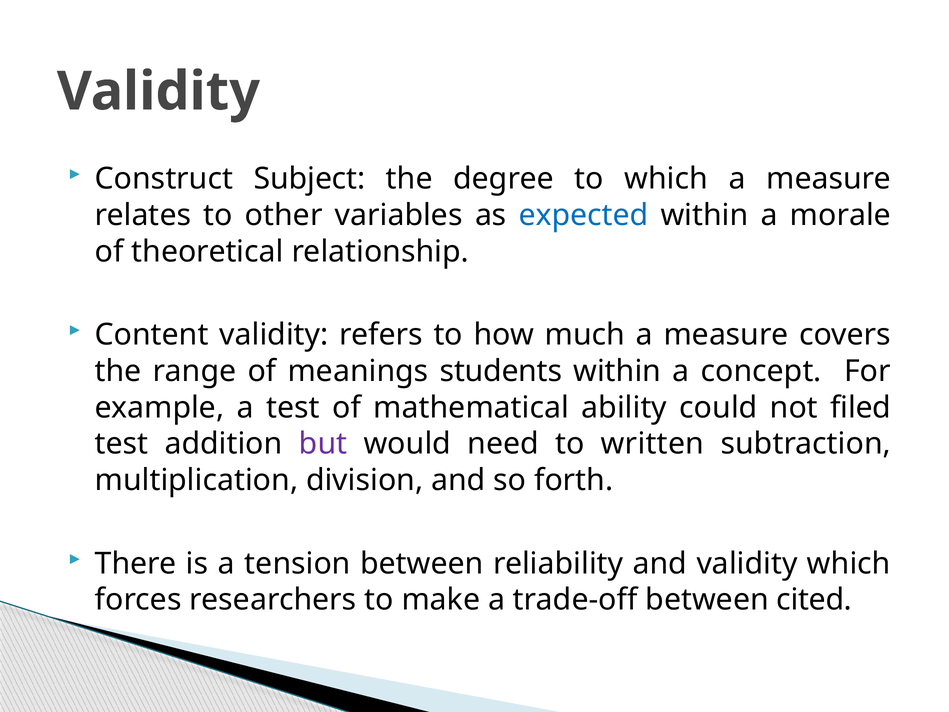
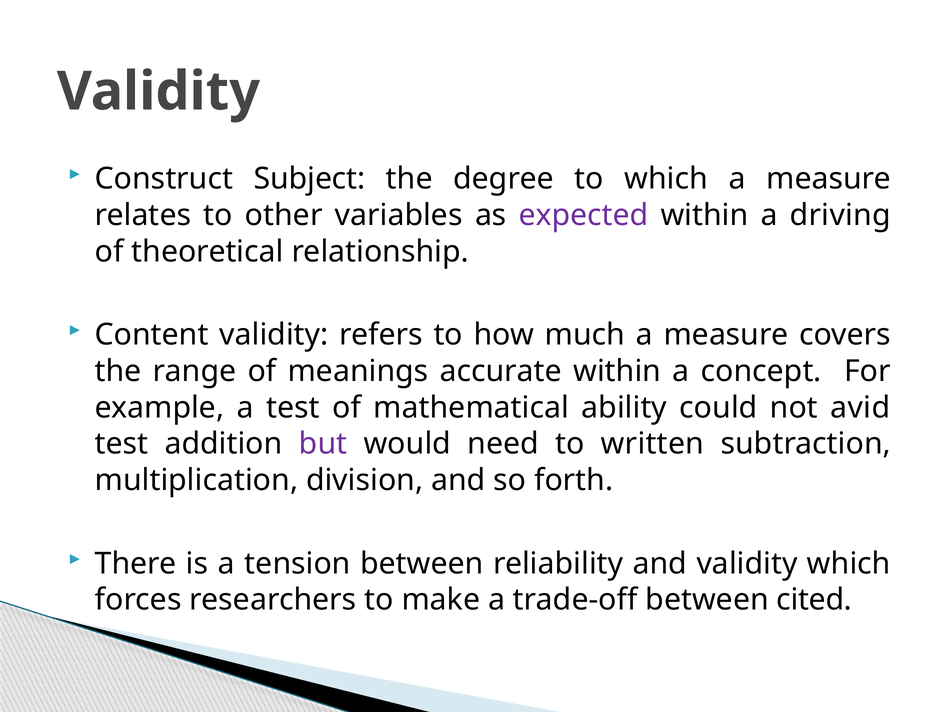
expected colour: blue -> purple (584, 215)
morale: morale -> driving (840, 215)
students: students -> accurate (501, 371)
filed: filed -> avid (860, 407)
